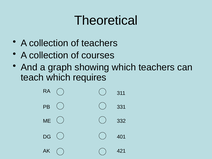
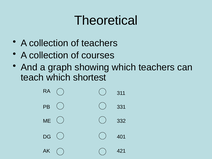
requires: requires -> shortest (90, 78)
